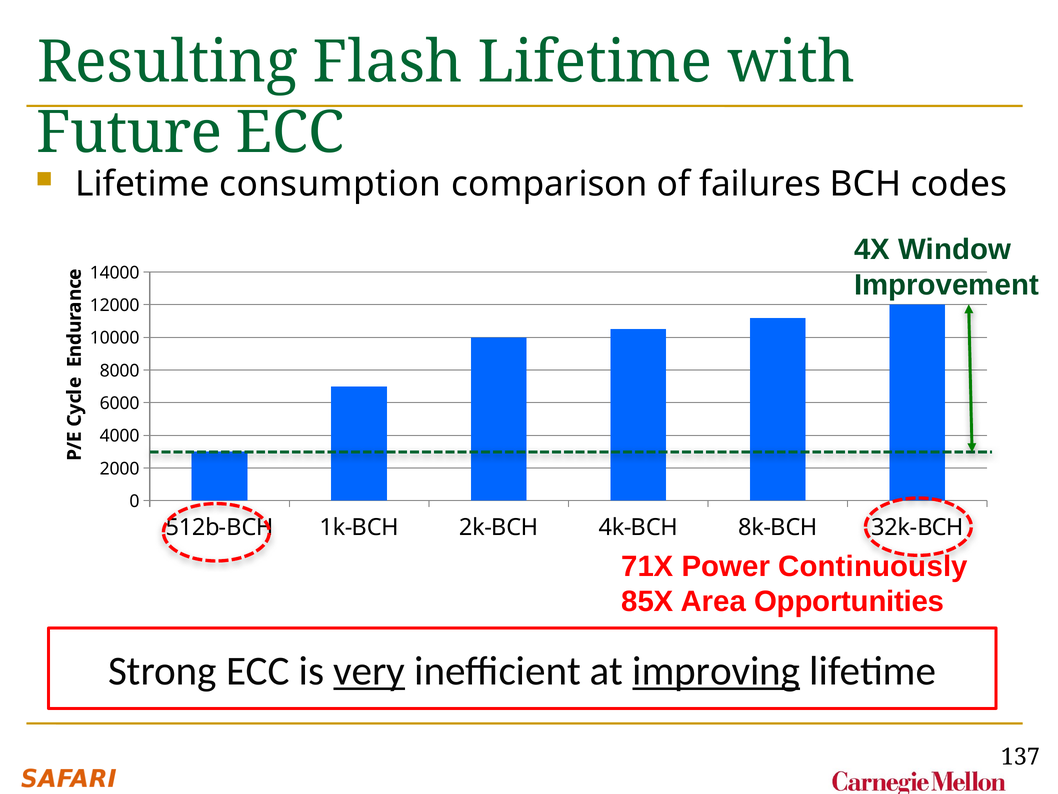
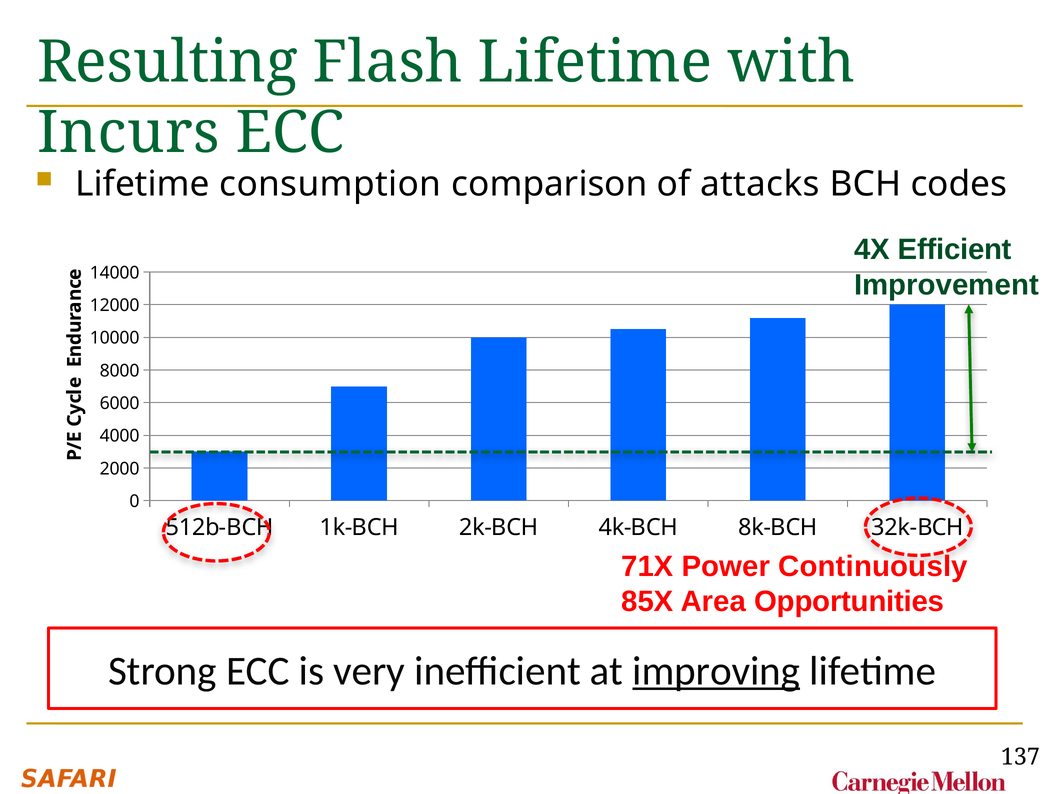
Future: Future -> Incurs (129, 133)
failures: failures -> attacks (760, 184)
Window: Window -> Efficient (955, 249)
very underline: present -> none (369, 671)
